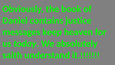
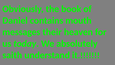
justice: justice -> mouth (79, 20)
keep: keep -> their (52, 32)
